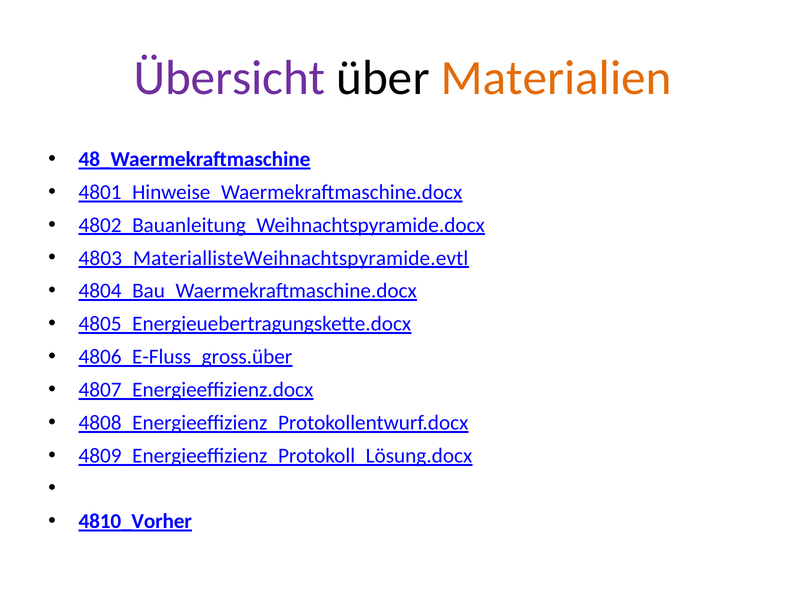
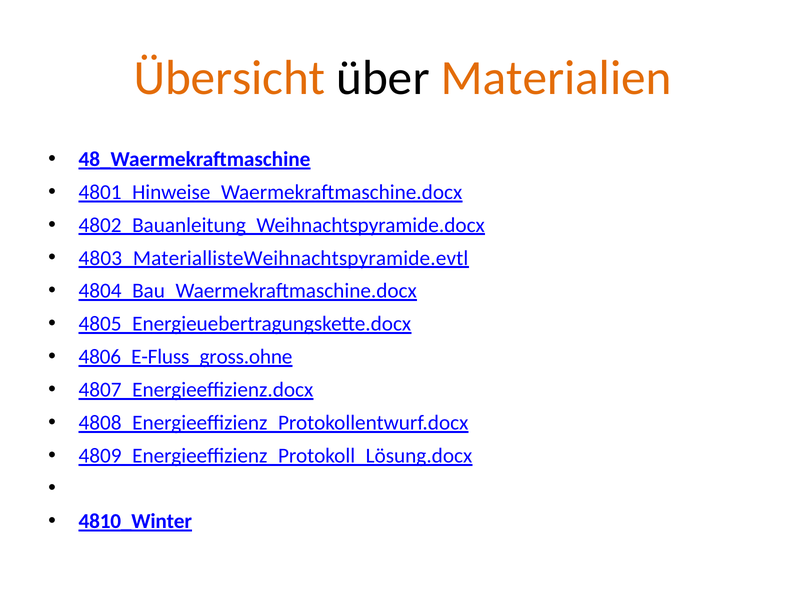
Übersicht colour: purple -> orange (229, 78)
4806_E-Fluss_gross.über: 4806_E-Fluss_gross.über -> 4806_E-Fluss_gross.ohne (186, 357)
4810_Vorher: 4810_Vorher -> 4810_Winter (135, 522)
